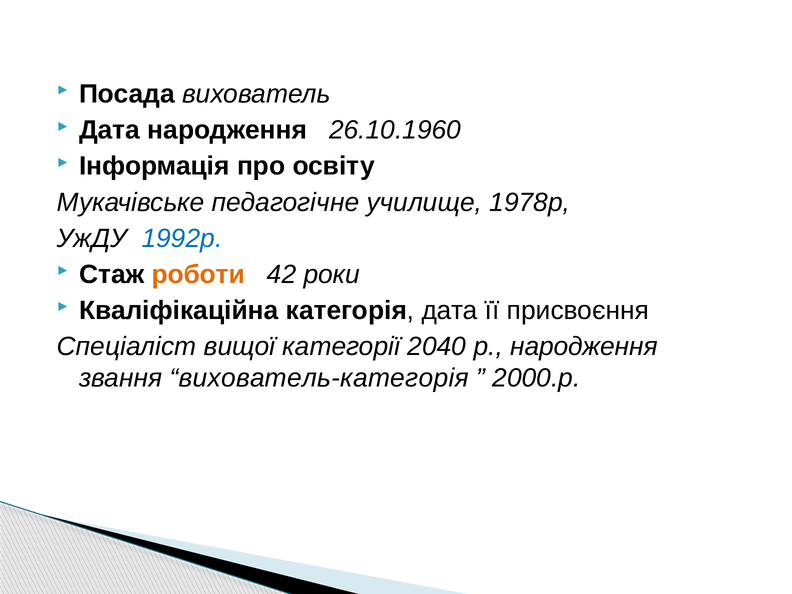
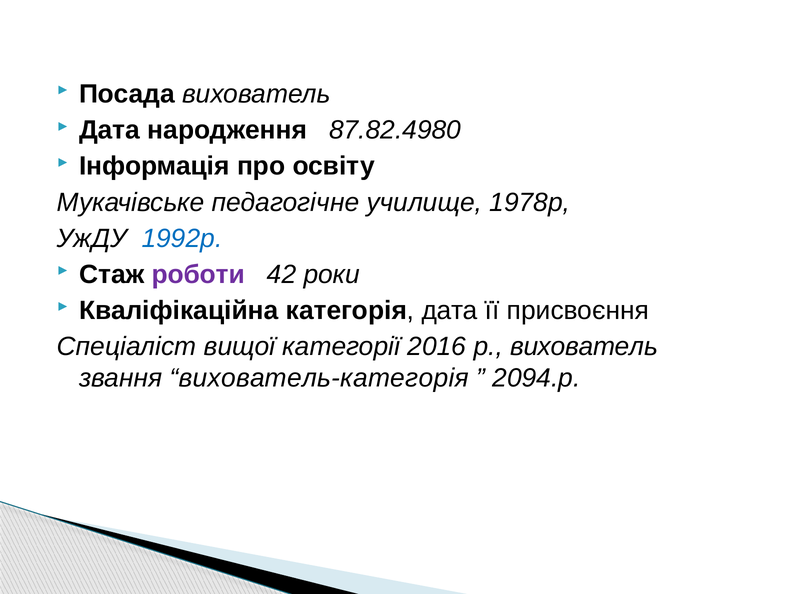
26.10.1960: 26.10.1960 -> 87.82.4980 (395, 130)
роботи colour: orange -> purple (198, 274)
2040: 2040 -> 2016 (437, 347)
р народження: народження -> вихователь (584, 347)
2000.р: 2000.р -> 2094.р (536, 378)
